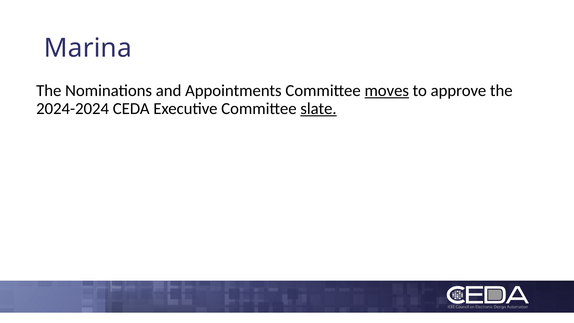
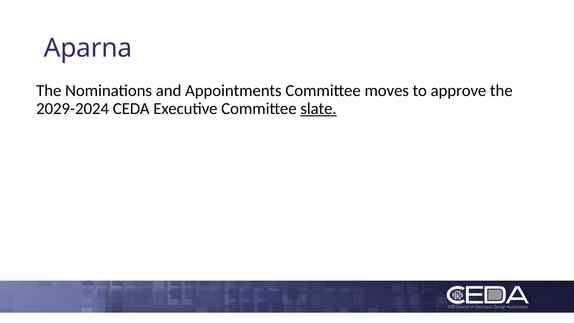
Marina: Marina -> Aparna (88, 48)
moves underline: present -> none (387, 91)
2024-2024: 2024-2024 -> 2029-2024 (73, 109)
